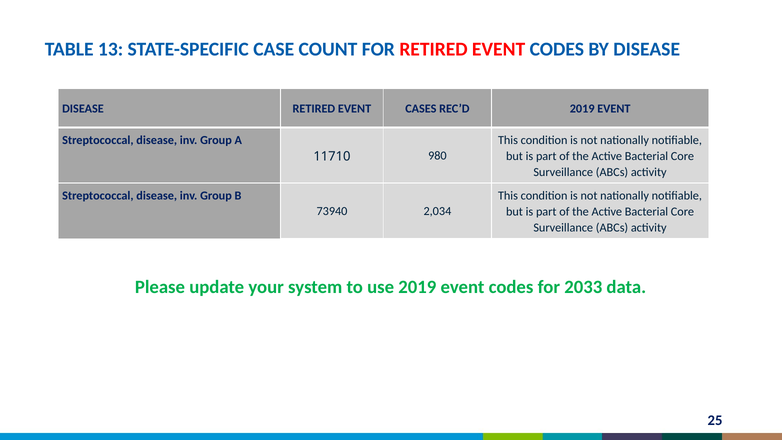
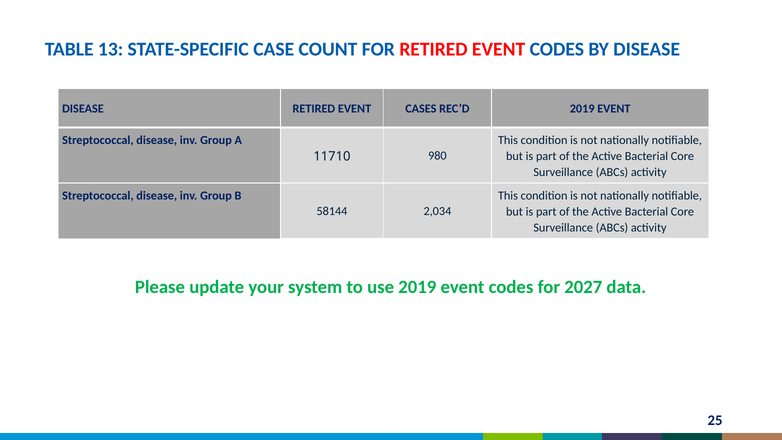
73940: 73940 -> 58144 (332, 211)
2033: 2033 -> 2027 (583, 287)
